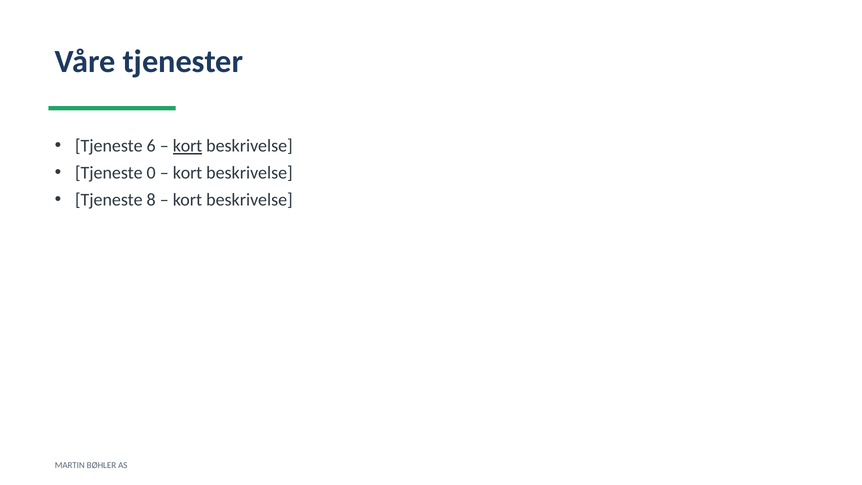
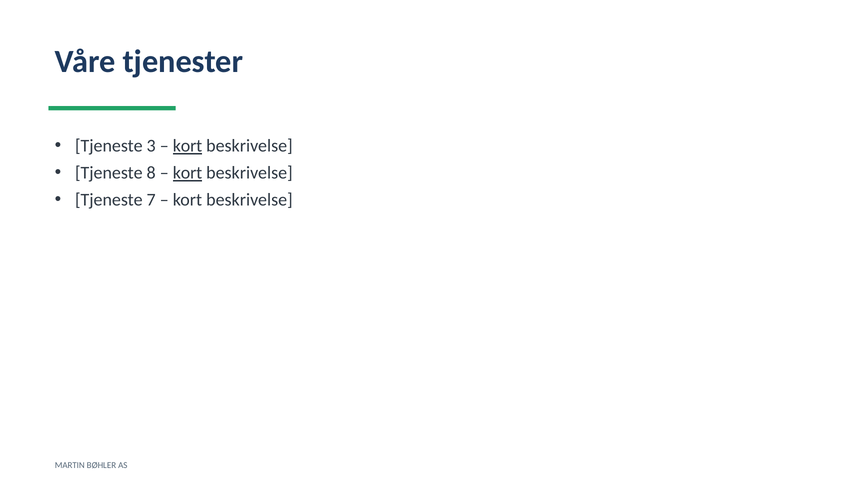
6: 6 -> 3 (151, 146)
0: 0 -> 8 (151, 173)
kort underline: none -> present (188, 173)
8: 8 -> 7 (151, 200)
